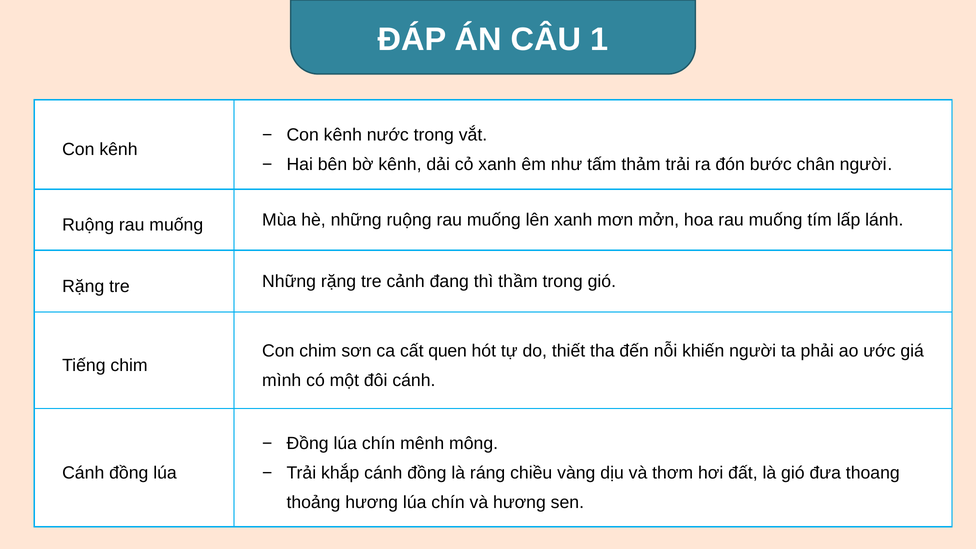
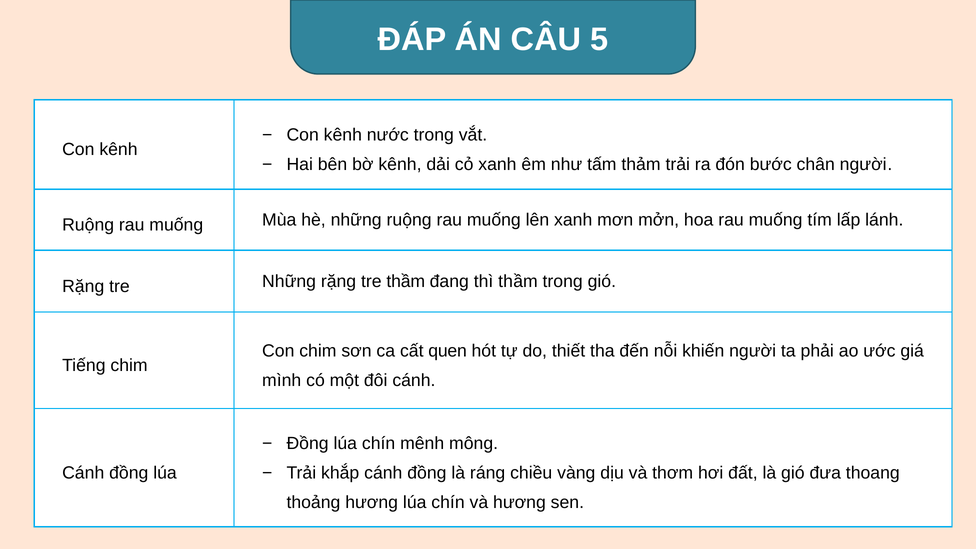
1: 1 -> 5 (599, 39)
tre cảnh: cảnh -> thầm (406, 281)
